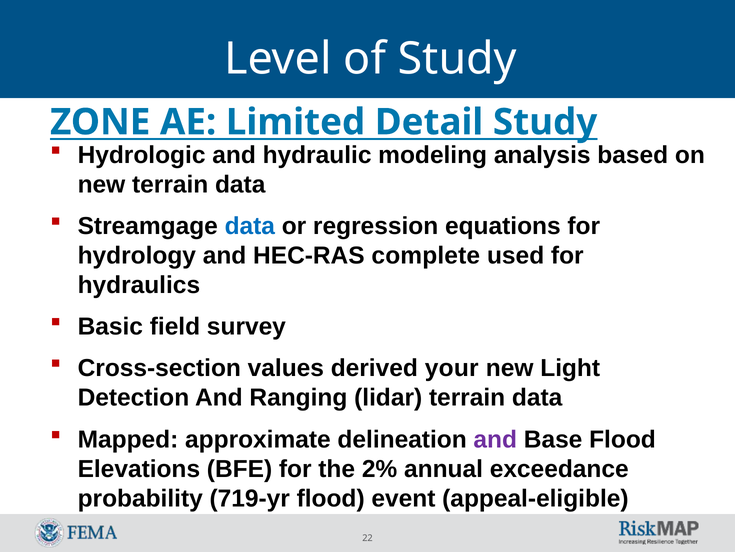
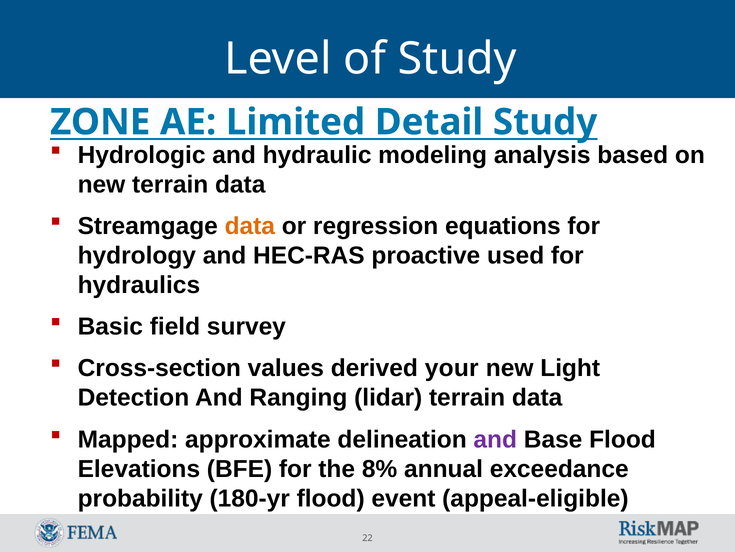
data colour: blue -> orange (250, 226)
complete: complete -> proactive (426, 255)
2%: 2% -> 8% (380, 468)
719-yr: 719-yr -> 180-yr (250, 498)
